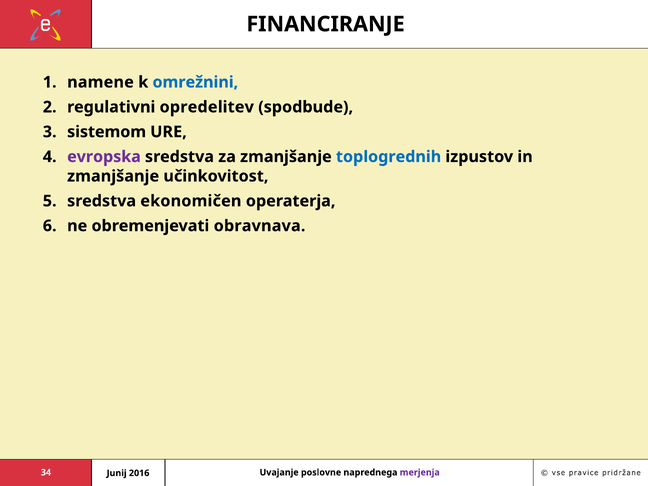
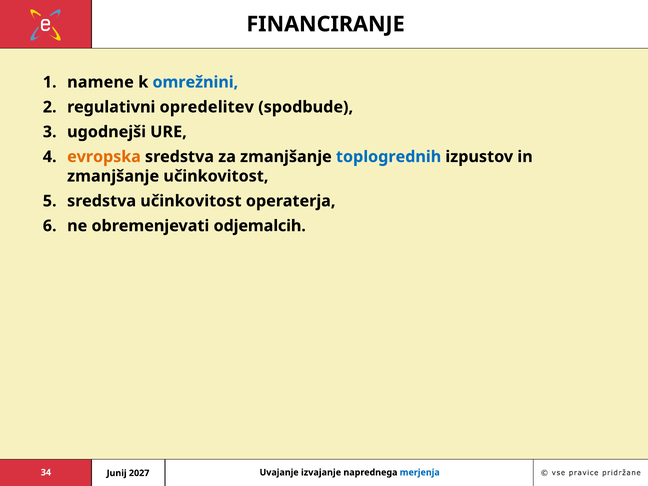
sistemom: sistemom -> ugodnejši (107, 132)
evropska colour: purple -> orange (104, 157)
sredstva ekonomičen: ekonomičen -> učinkovitost (191, 201)
obravnava: obravnava -> odjemalcih (260, 226)
poslovne: poslovne -> izvajanje (321, 472)
merjenja colour: purple -> blue (420, 472)
2016: 2016 -> 2027 (139, 473)
